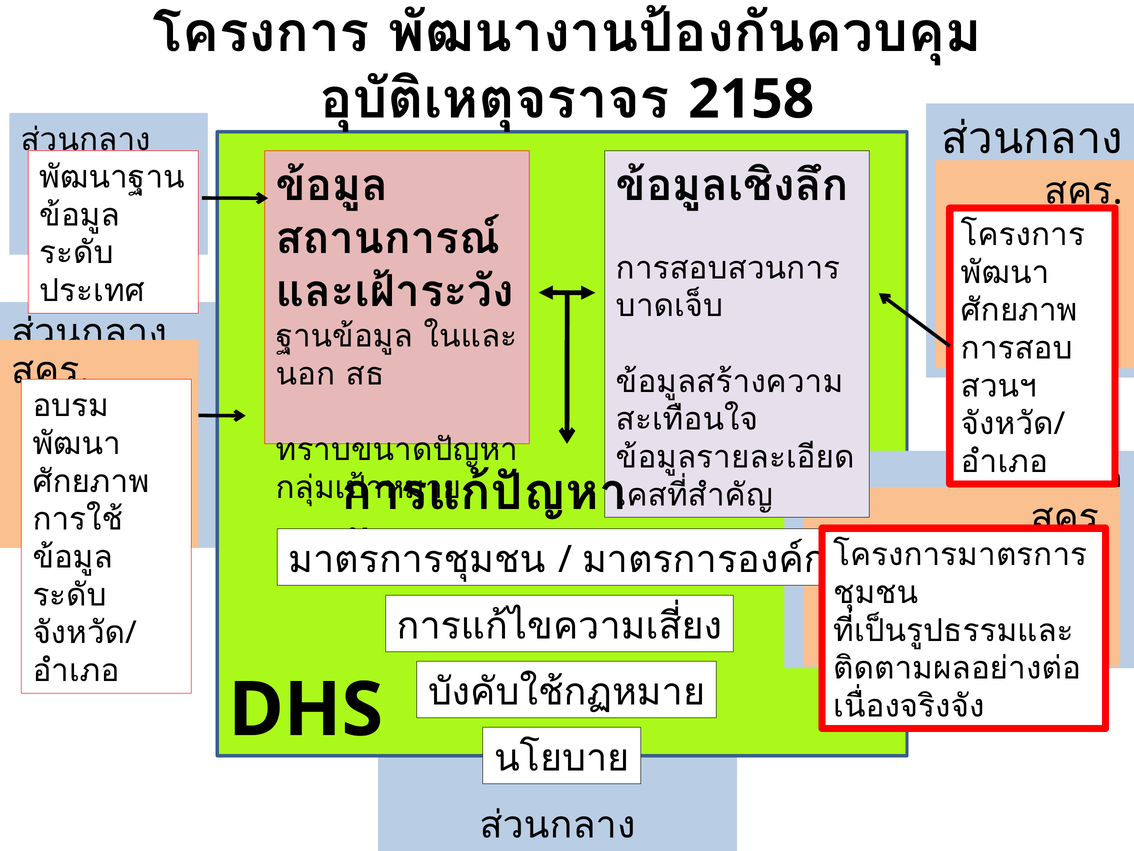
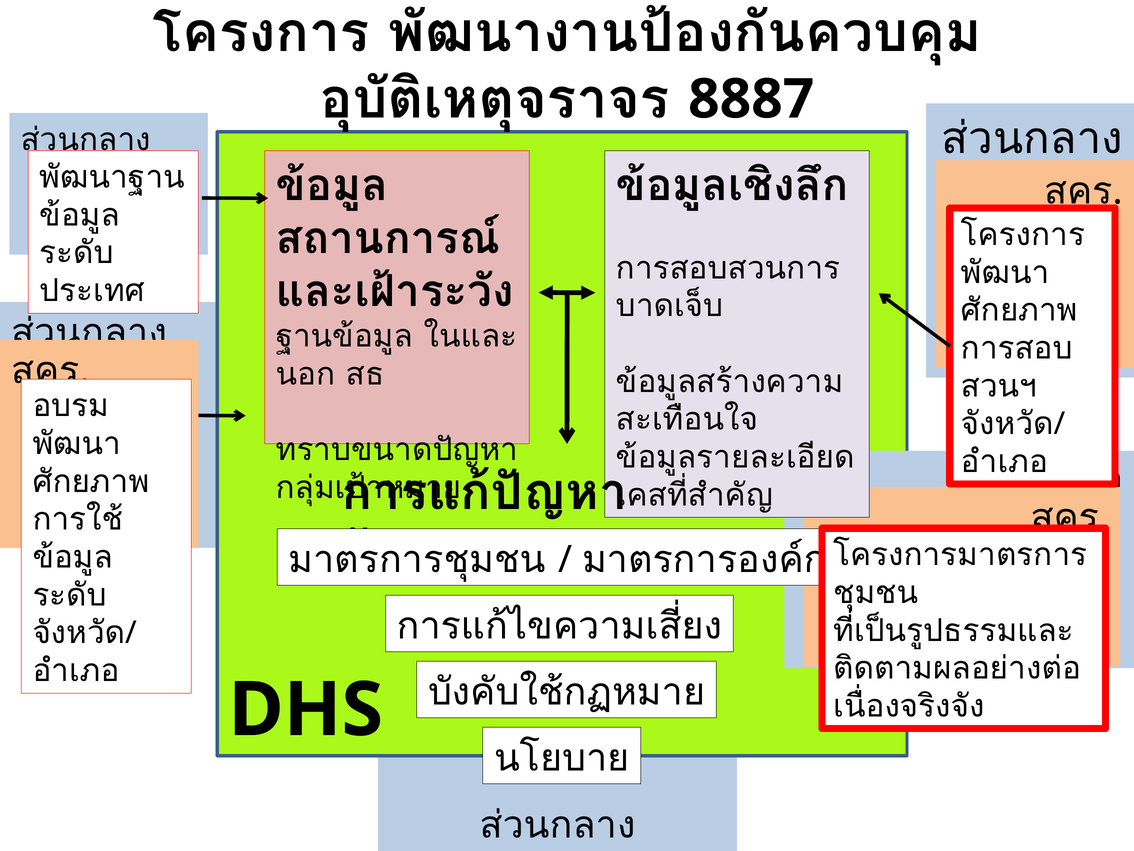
2158: 2158 -> 8887 (751, 99)
